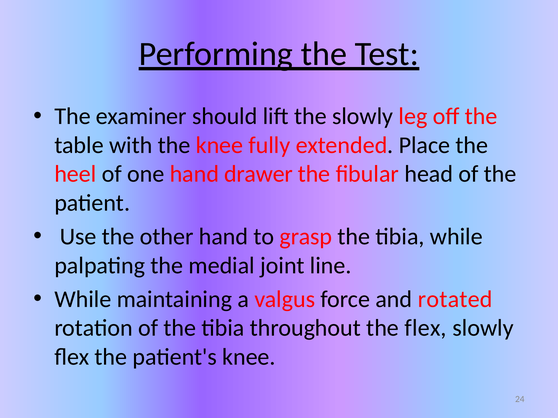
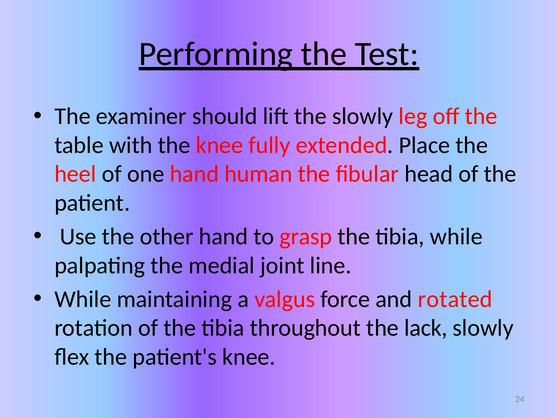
drawer: drawer -> human (258, 174)
the flex: flex -> lack (426, 328)
